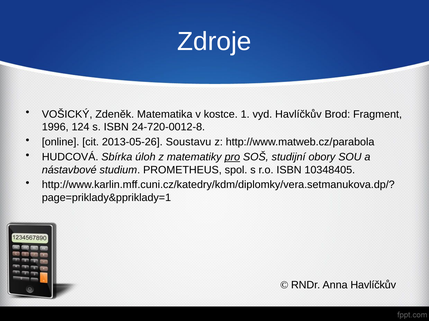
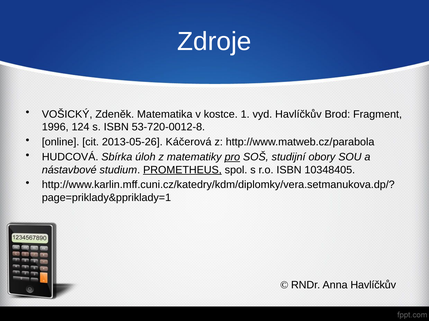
24-720-0012-8: 24-720-0012-8 -> 53-720-0012-8 (168, 127)
Soustavu: Soustavu -> Káčerová (189, 142)
PROMETHEUS underline: none -> present (182, 170)
